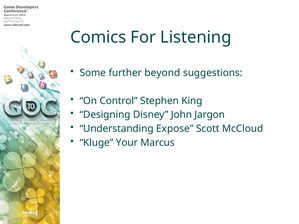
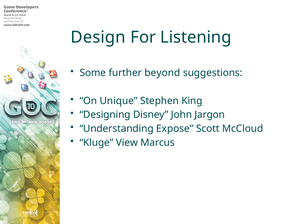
Comics: Comics -> Design (98, 37)
Control: Control -> Unique (119, 101)
Your: Your -> View (127, 143)
